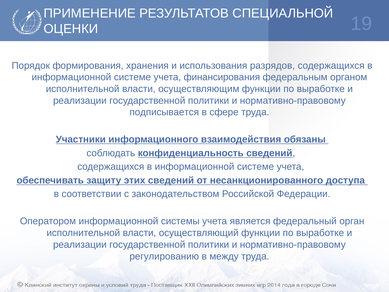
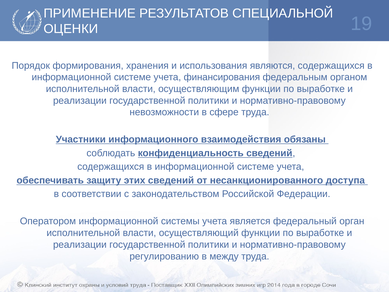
разрядов: разрядов -> являются (273, 65)
подписывается: подписывается -> невозможности (164, 112)
